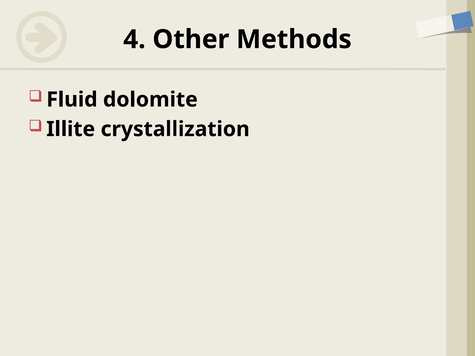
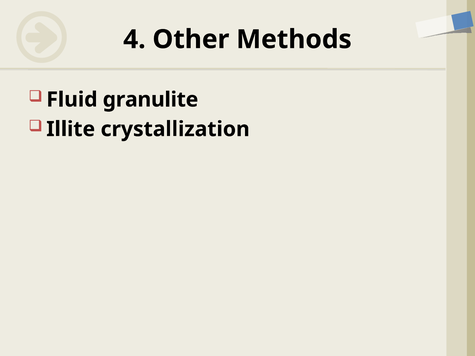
dolomite: dolomite -> granulite (150, 100)
